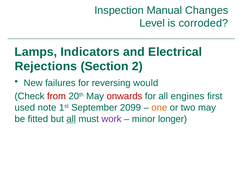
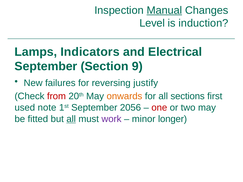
Manual underline: none -> present (164, 10)
corroded: corroded -> induction (203, 23)
Rejections: Rejections -> September (46, 66)
2: 2 -> 9 (137, 66)
would: would -> justify (146, 83)
onwards colour: red -> orange (124, 96)
engines: engines -> sections (188, 96)
2099: 2099 -> 2056 (130, 108)
one colour: orange -> red (159, 108)
